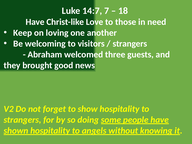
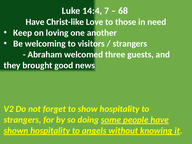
14:7: 14:7 -> 14:4 (92, 11)
18: 18 -> 68 (123, 11)
